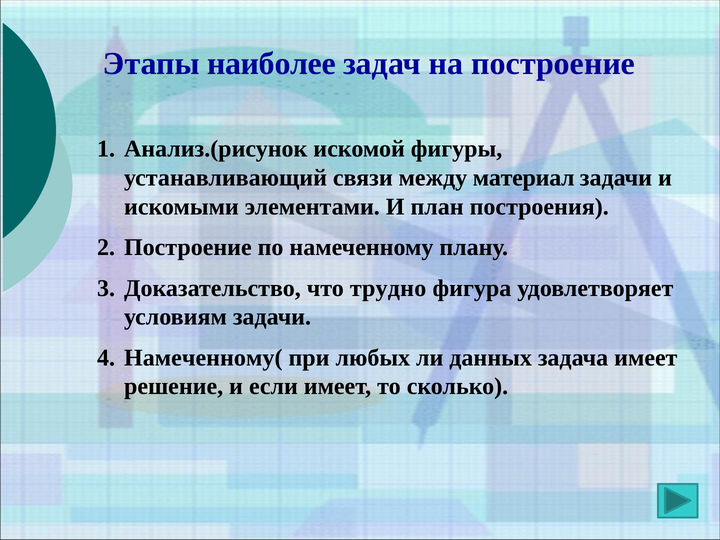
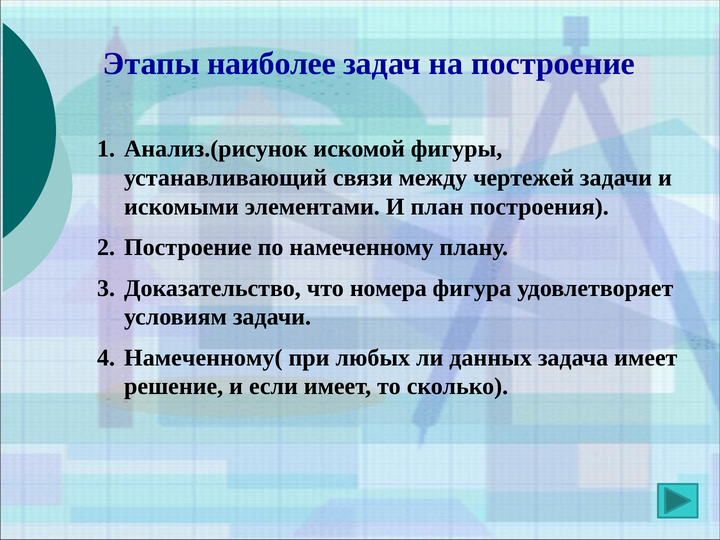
материал: материал -> чертежей (524, 178)
трудно: трудно -> номера (388, 288)
